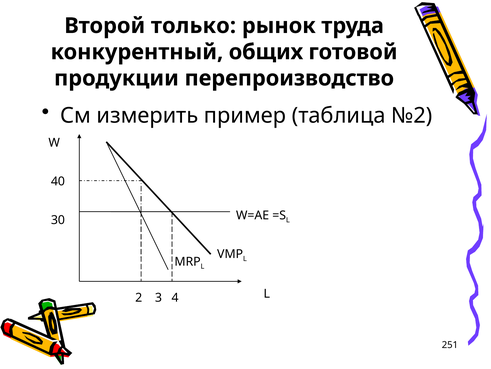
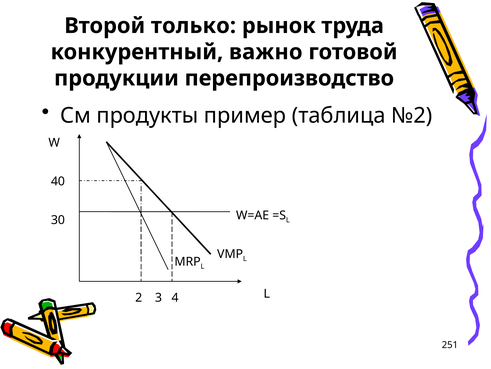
общих: общих -> важно (266, 52)
измерить: измерить -> продукты (147, 115)
